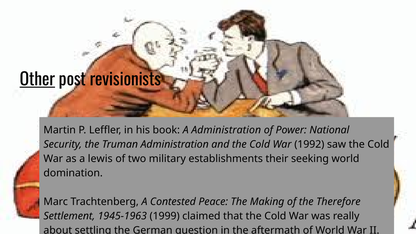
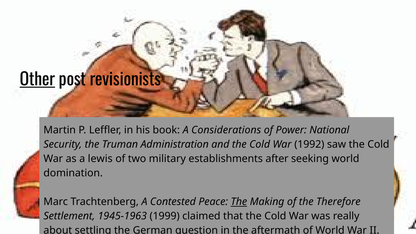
A Administration: Administration -> Considerations (226, 130)
their: their -> after (277, 159)
The underline: none -> present (239, 202)
